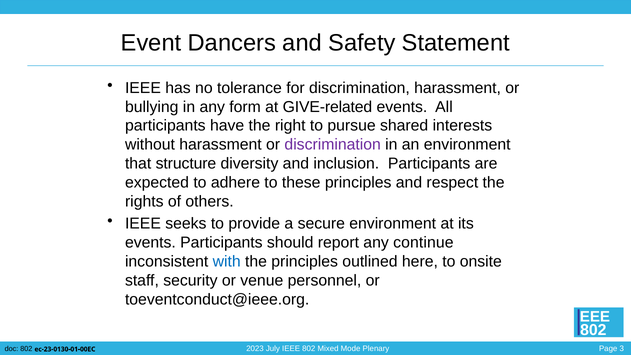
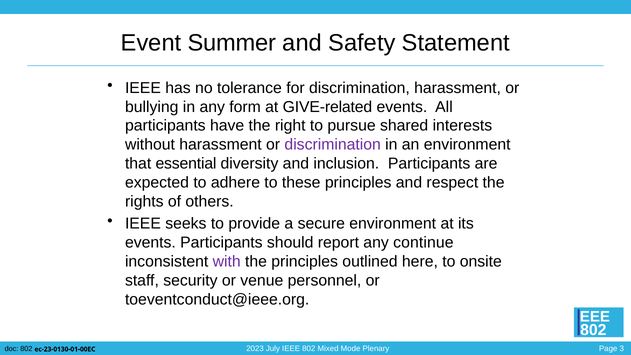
Dancers: Dancers -> Summer (232, 43)
structure: structure -> essential (186, 164)
with colour: blue -> purple (227, 261)
